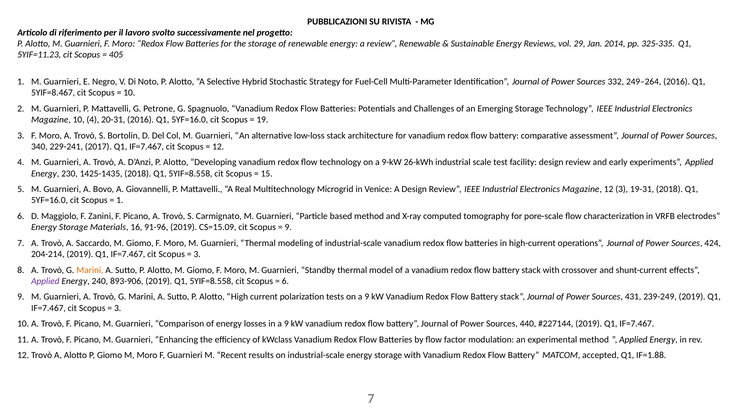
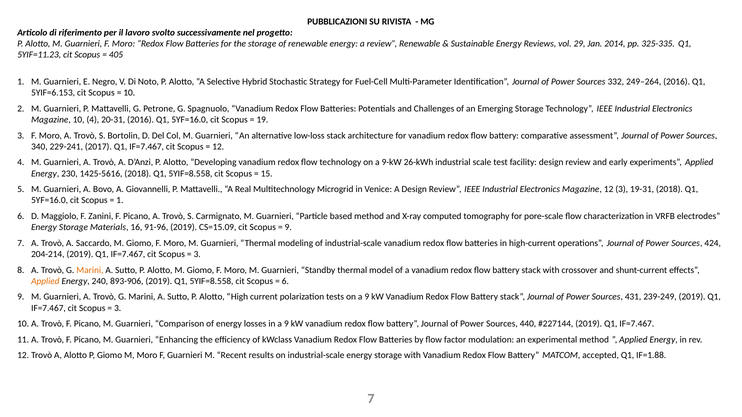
5YIF=8.467: 5YIF=8.467 -> 5YIF=6.153 (53, 93)
1425-1435: 1425-1435 -> 1425-5616 (101, 174)
Applied colour: purple -> orange (45, 281)
